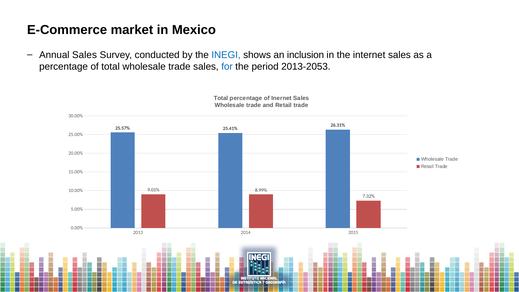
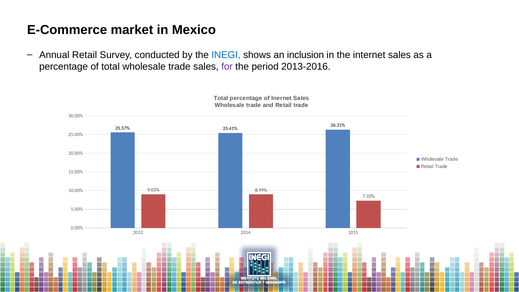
Annual Sales: Sales -> Retail (85, 55)
for colour: blue -> purple (227, 66)
2013-2053: 2013-2053 -> 2013-2016 (306, 66)
